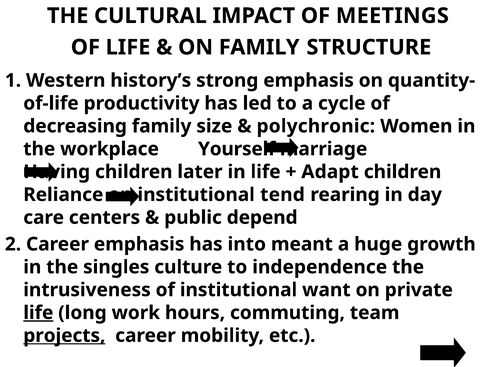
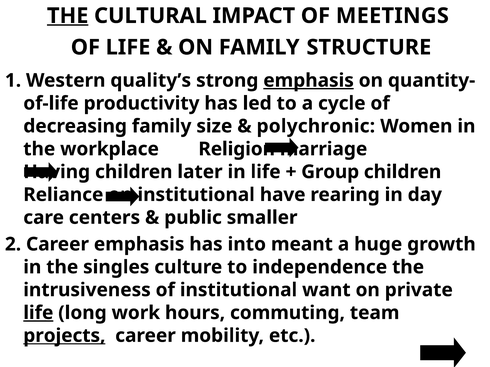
THE underline: none -> present (68, 16)
history’s: history’s -> quality’s (151, 81)
emphasis underline: none -> present (309, 81)
Yourself: Yourself -> Religion (237, 149)
Adapt: Adapt -> Group (330, 172)
tend: tend -> have (283, 195)
depend: depend -> smaller (262, 218)
